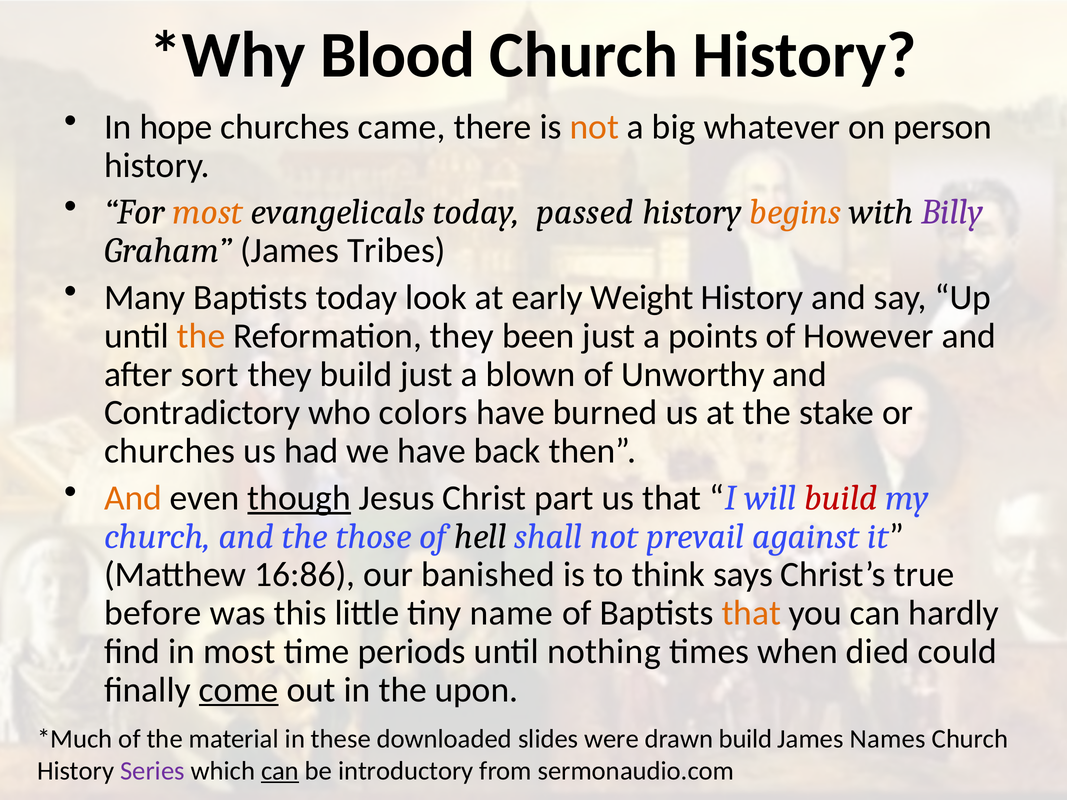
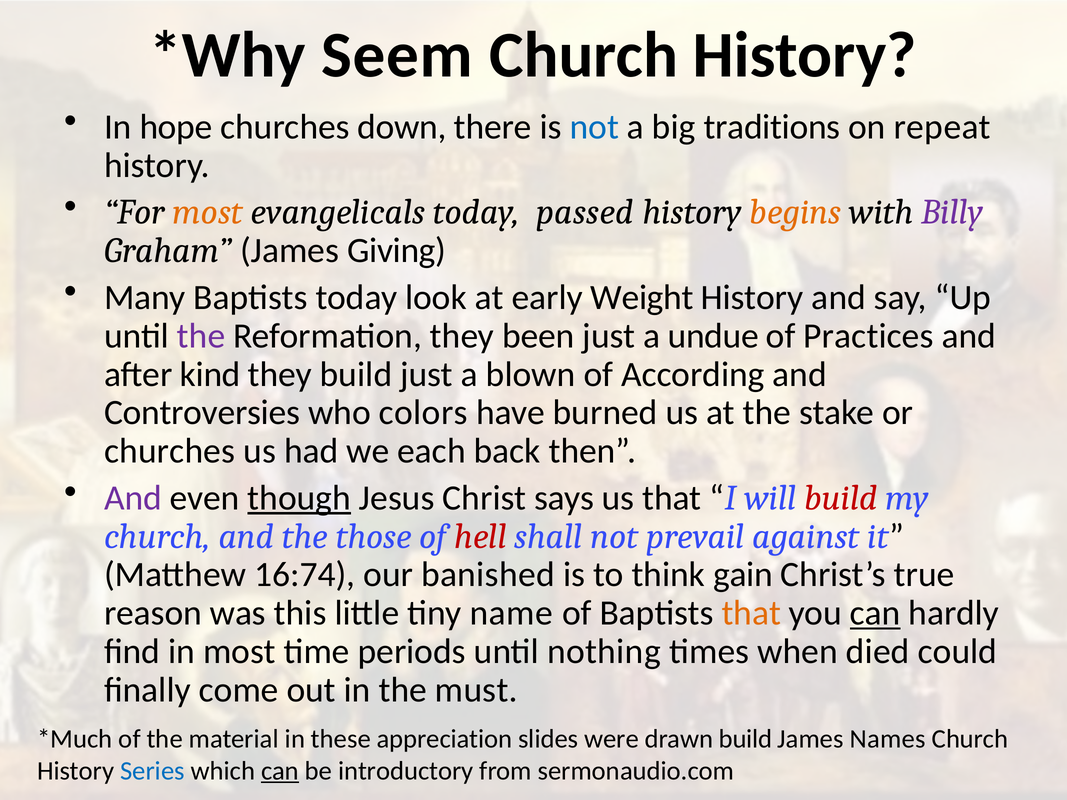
Blood: Blood -> Seem (397, 55)
came: came -> down (402, 127)
not colour: orange -> blue (594, 127)
whatever: whatever -> traditions (772, 127)
person: person -> repeat (942, 127)
Tribes: Tribes -> Giving (397, 251)
the colour: orange -> purple (201, 336)
points: points -> undue (713, 336)
However: However -> Practices (868, 336)
sort: sort -> kind (210, 374)
Unworthy: Unworthy -> According (693, 374)
Contradictory: Contradictory -> Controversies (202, 413)
we have: have -> each (431, 451)
And colour: orange -> purple (133, 498)
part: part -> says (564, 498)
hell colour: black -> red (480, 537)
16:86: 16:86 -> 16:74 (305, 575)
says: says -> gain (743, 575)
before: before -> reason (153, 613)
can underline: none -> present (875, 613)
come underline: present -> none (239, 690)
upon: upon -> must (476, 690)
downloaded: downloaded -> appreciation (444, 739)
Series colour: purple -> blue (152, 771)
